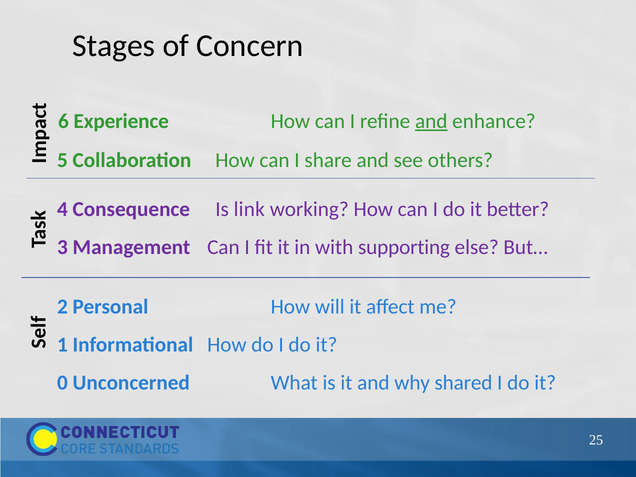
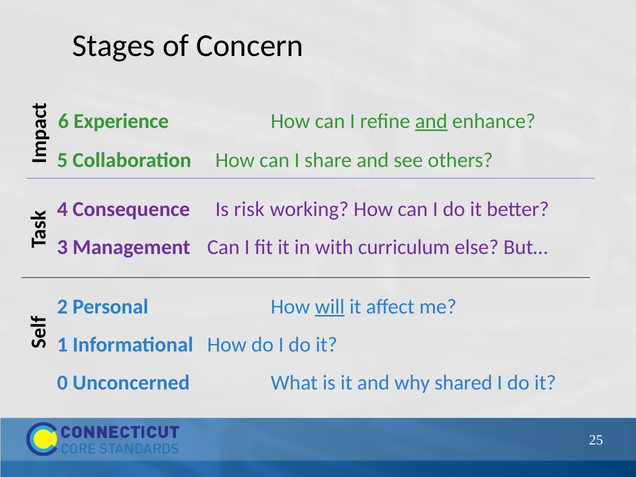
link: link -> risk (249, 209)
supporting: supporting -> curriculum (404, 247)
will underline: none -> present (330, 307)
